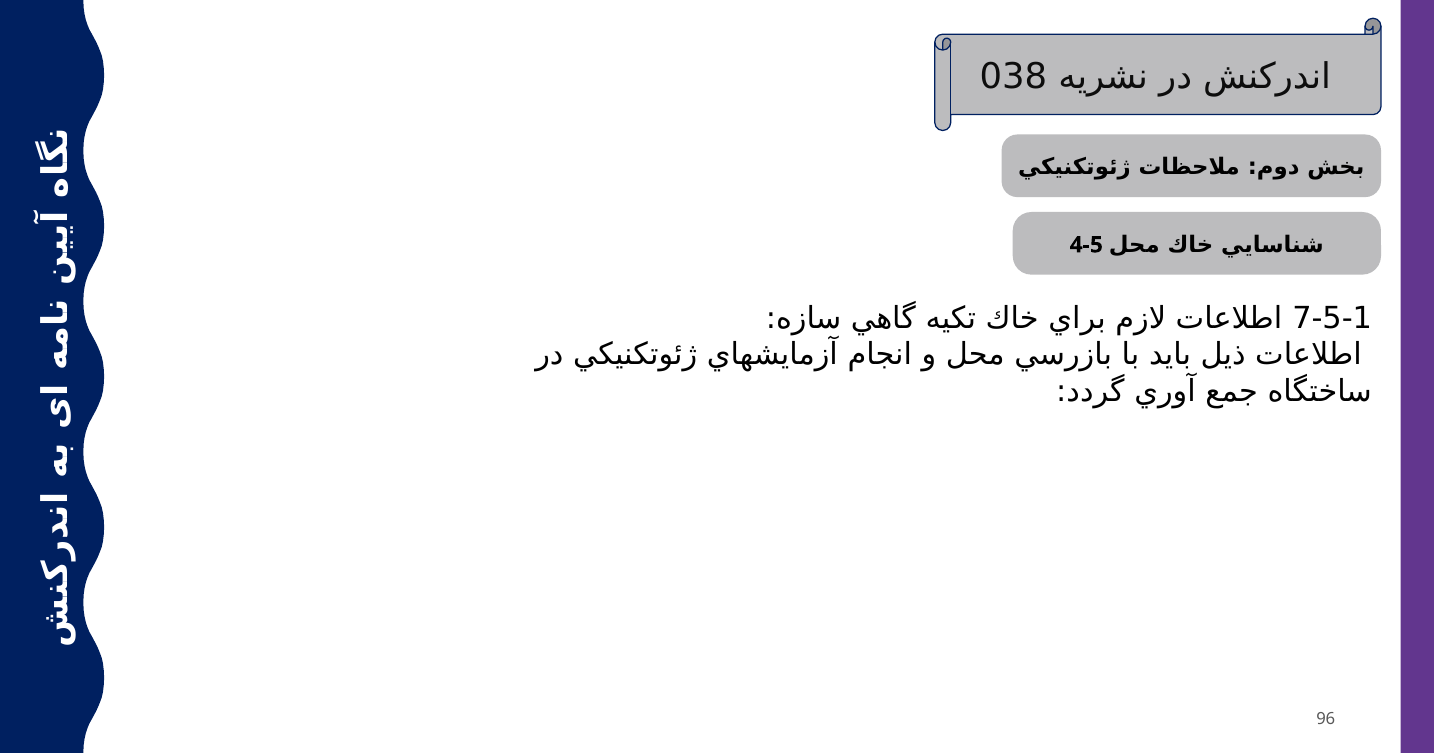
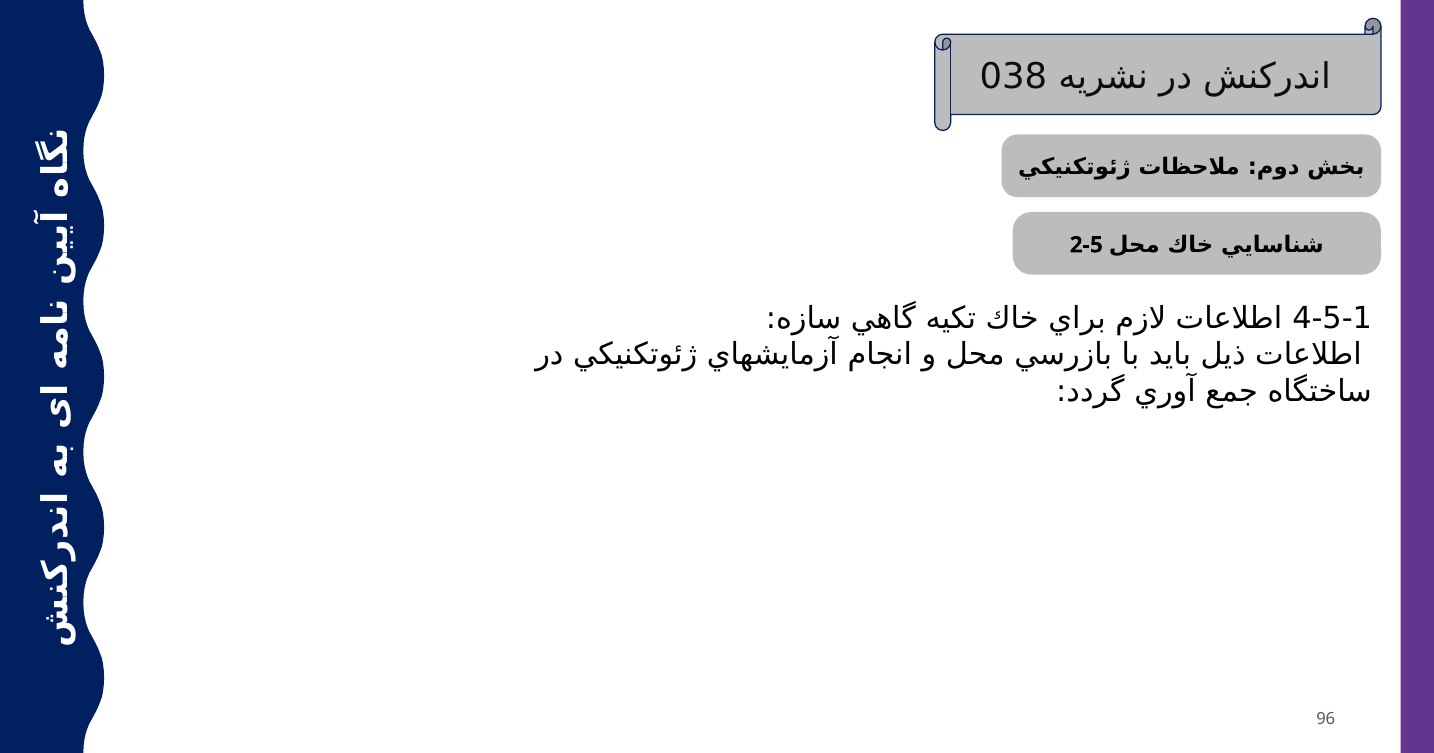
4-5: 4-5 -> 2-5 (1086, 245)
7-5-1: 7-5-1 -> 4-5-1 (1332, 318)
